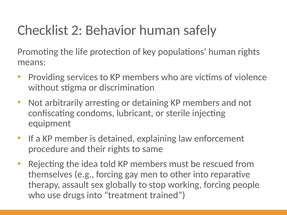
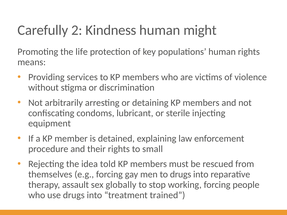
Checklist: Checklist -> Carefully (43, 30)
Behavior: Behavior -> Kindness (111, 30)
safely: safely -> might (200, 30)
same: same -> small (153, 149)
to other: other -> drugs (181, 175)
